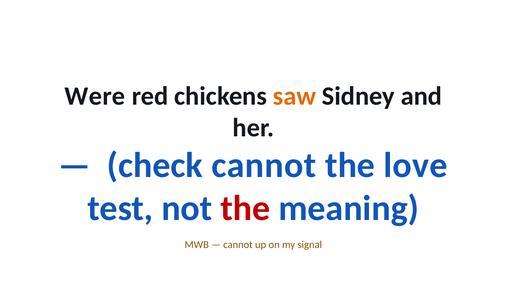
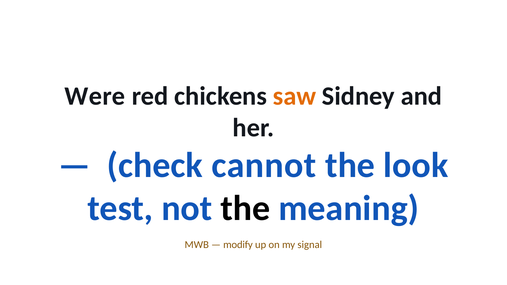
love: love -> look (416, 165)
the colour: red -> black (245, 208)
cannot: cannot -> modify (238, 245)
